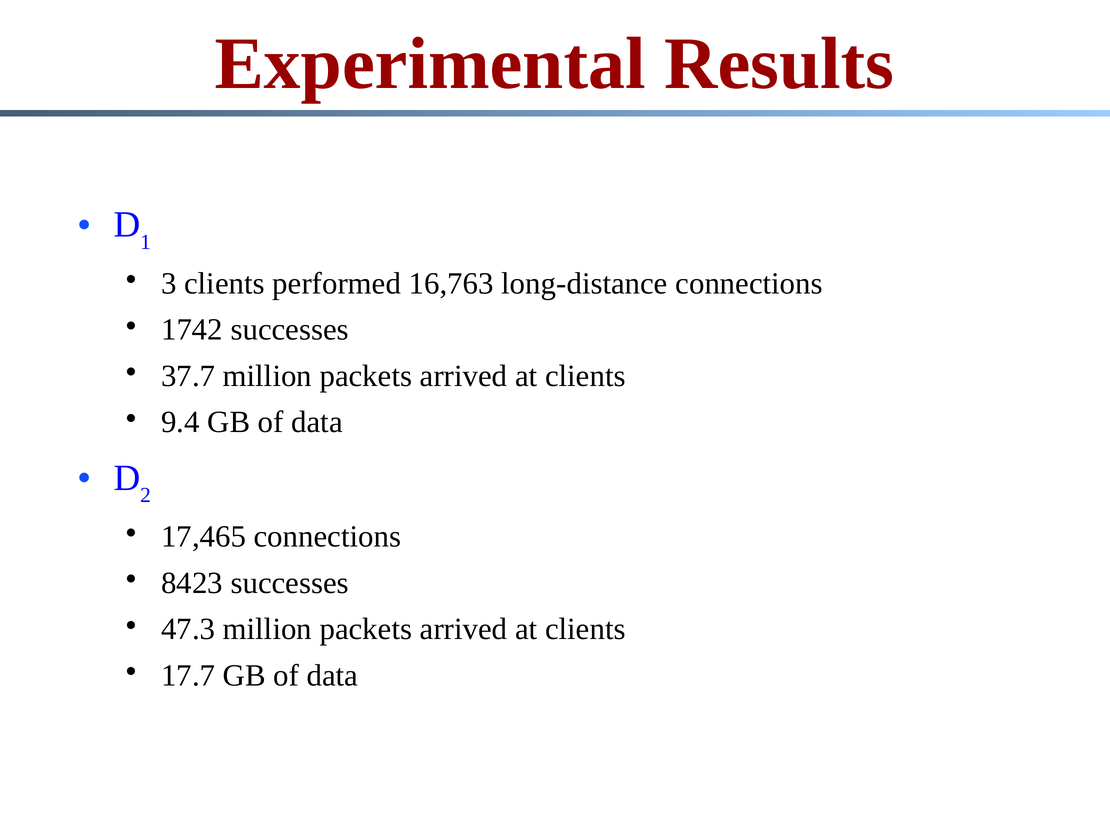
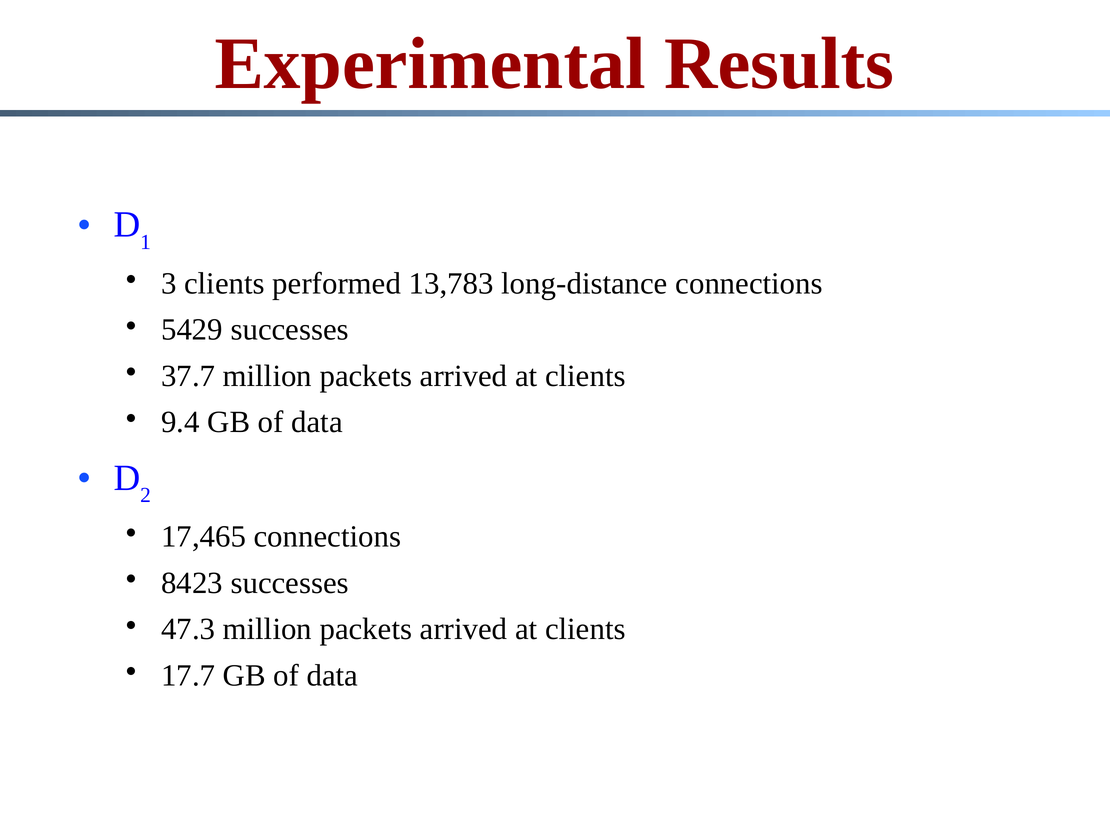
16,763: 16,763 -> 13,783 (451, 284)
1742: 1742 -> 5429 (192, 330)
